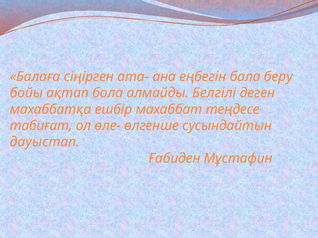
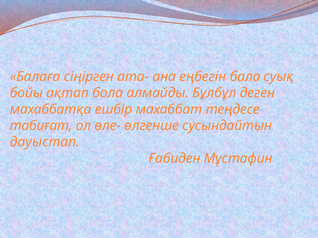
беру: беру -> суық (279, 77)
Белгілі: Белгілі -> Бұлбұл (214, 93)
